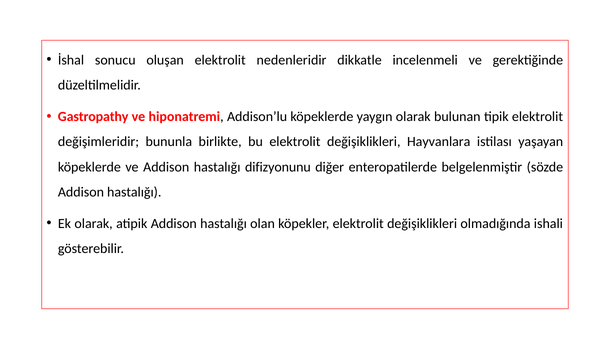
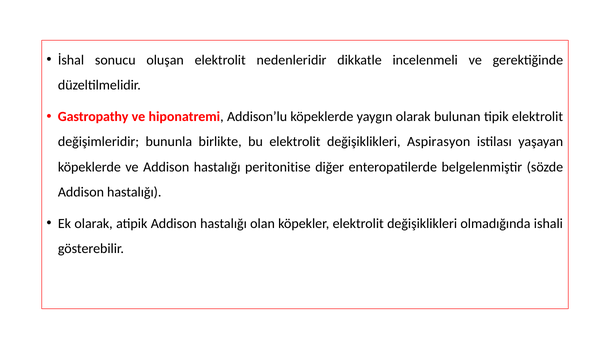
Hayvanlara: Hayvanlara -> Aspirasyon (439, 142)
difizyonunu: difizyonunu -> peritonitise (278, 167)
